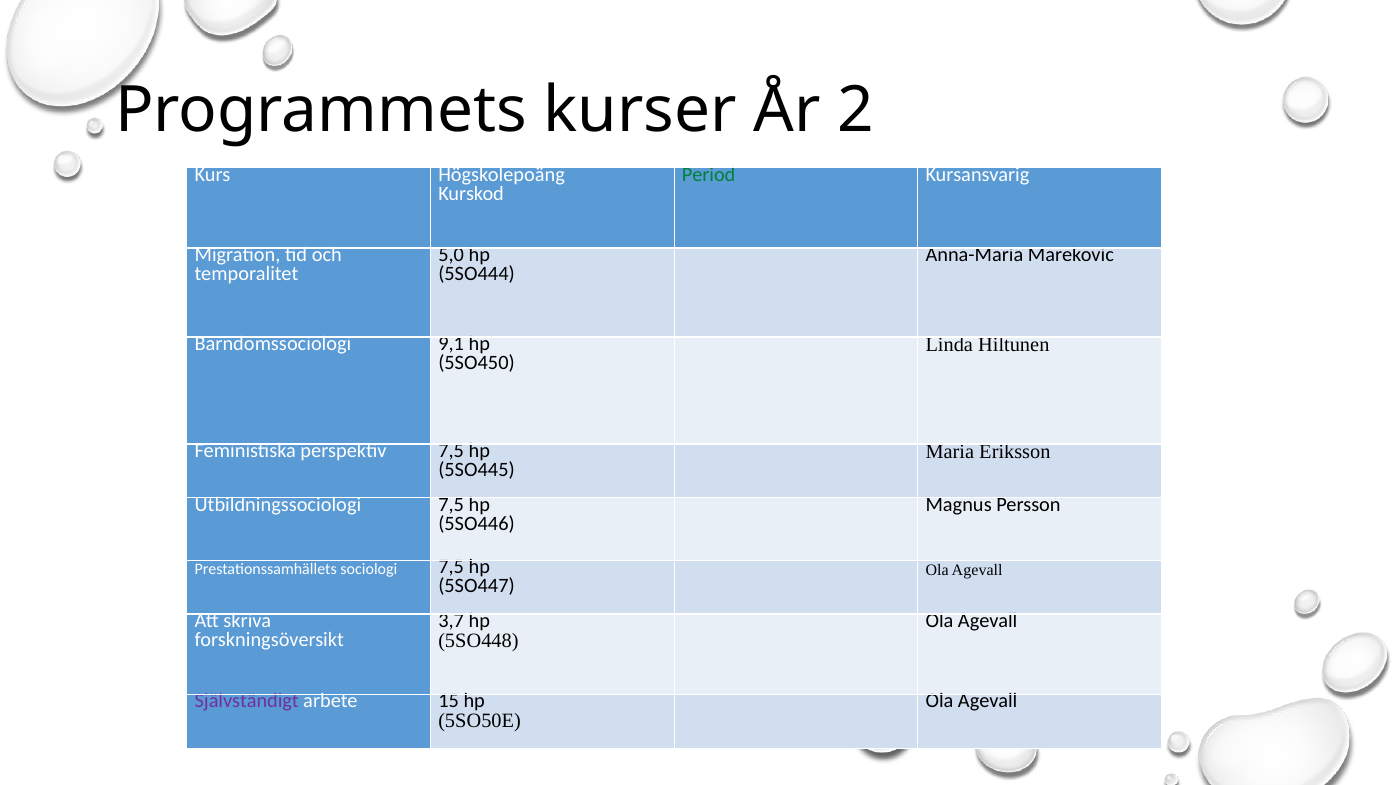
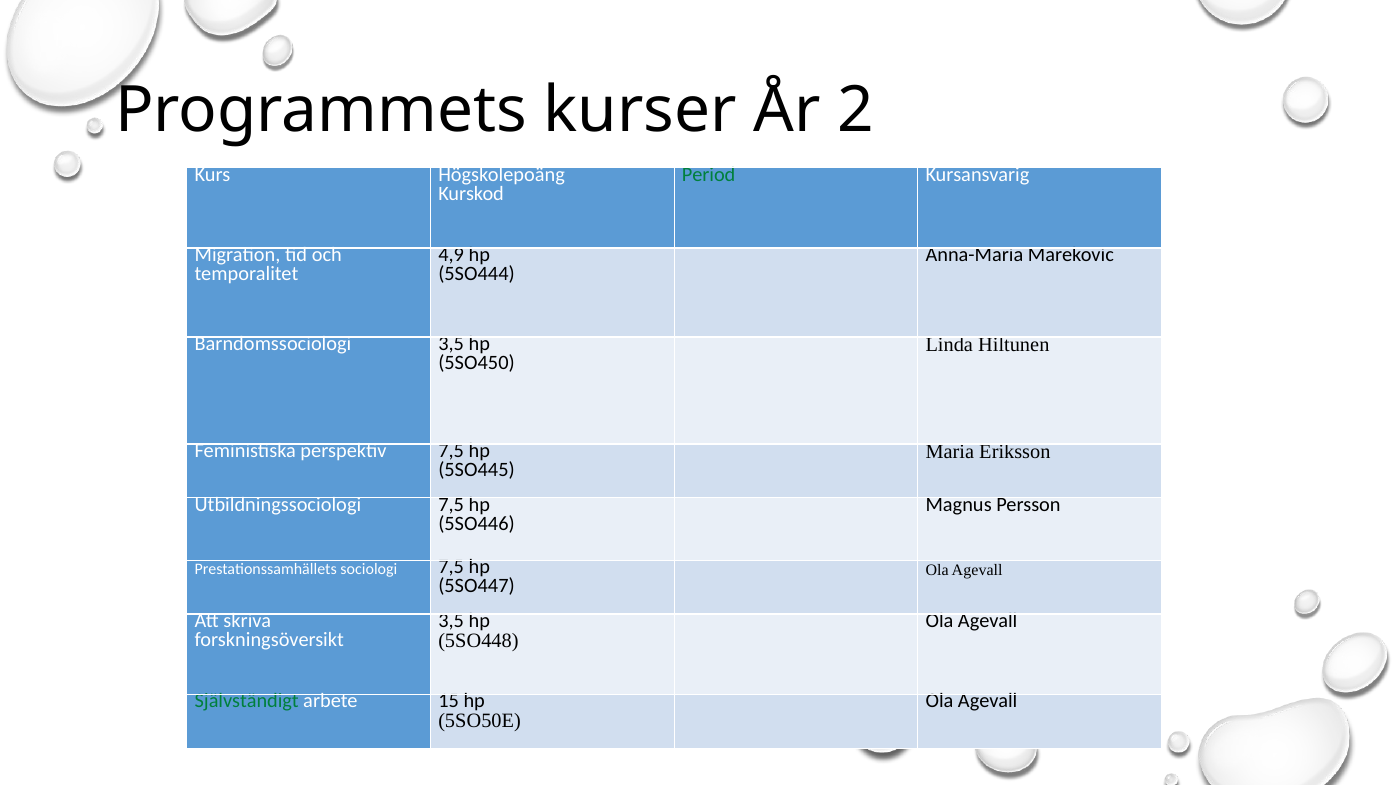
5,0: 5,0 -> 4,9 (451, 255)
Barndomssociologi 9,1: 9,1 -> 3,5 (451, 344)
3,7: 3,7 -> 3,5 (451, 621)
Självständigt colour: purple -> green (247, 701)
